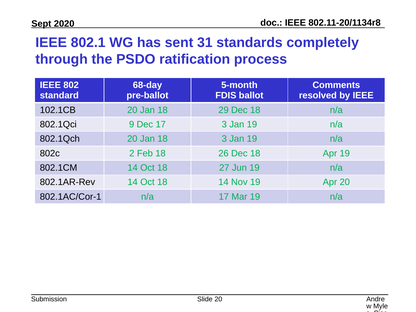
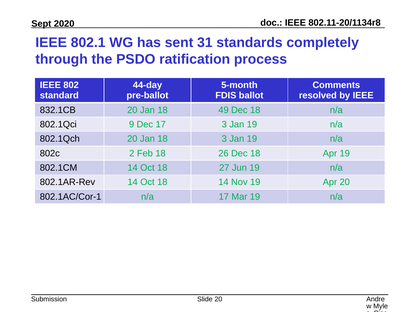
68-day: 68-day -> 44-day (147, 85)
102.1CB: 102.1CB -> 832.1CB (58, 110)
29: 29 -> 49 (224, 110)
